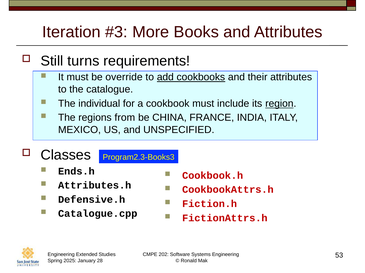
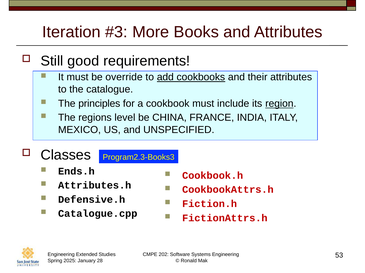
turns: turns -> good (83, 61)
individual: individual -> principles (99, 104)
from: from -> level (125, 118)
